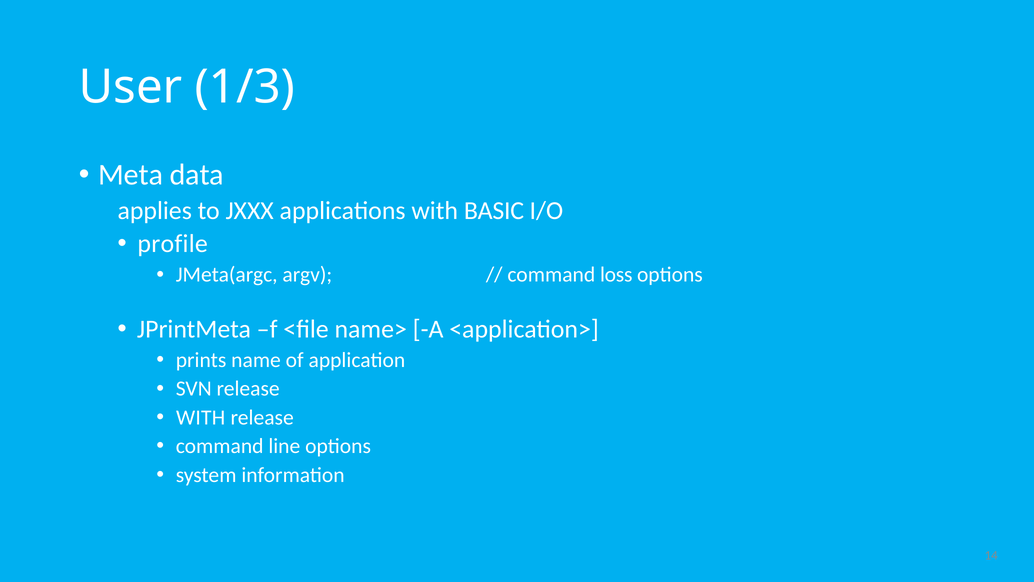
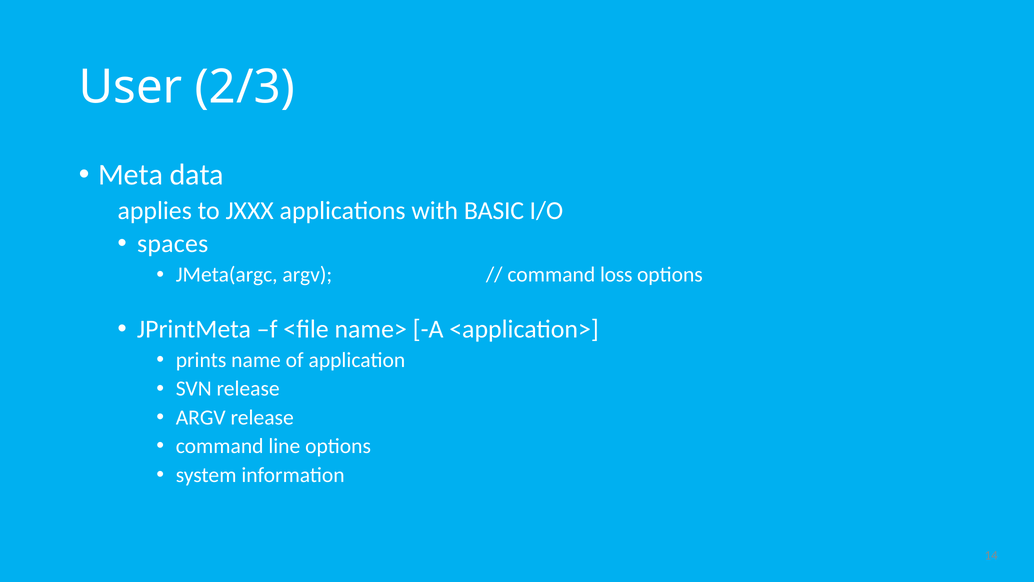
1/3: 1/3 -> 2/3 (245, 87)
profile: profile -> spaces (173, 244)
WITH: WITH -> ARGV (201, 417)
